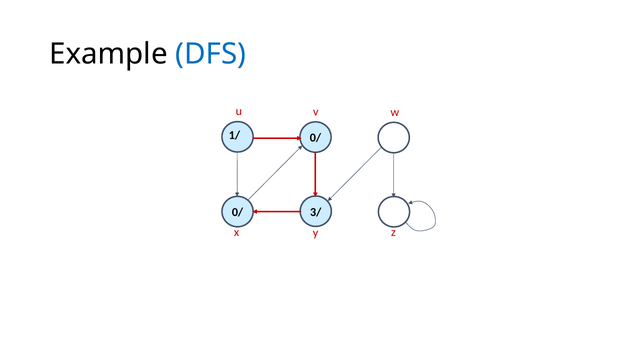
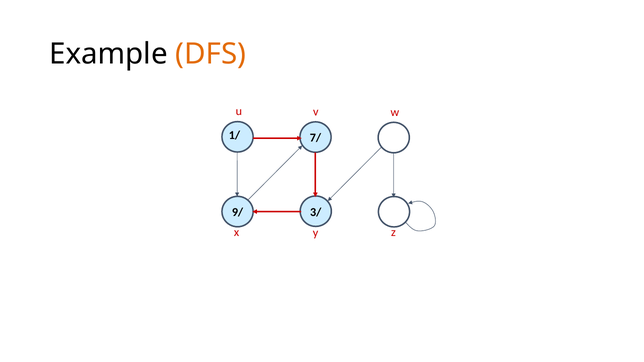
DFS colour: blue -> orange (211, 54)
0/: 0/ -> 7/ (316, 138)
0/: 0/ -> 9/ (238, 213)
